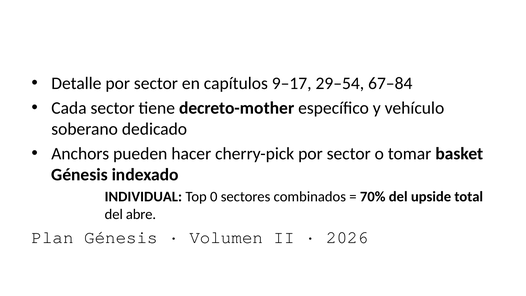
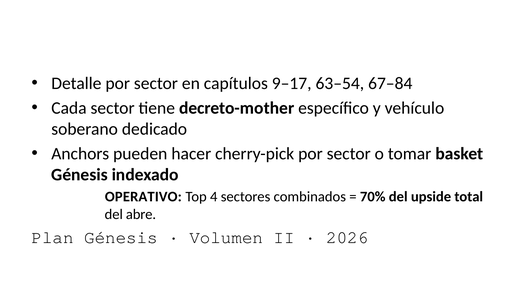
29–54: 29–54 -> 63–54 (340, 83)
INDIVIDUAL: INDIVIDUAL -> OPERATIVO (143, 197)
0: 0 -> 4 (214, 197)
